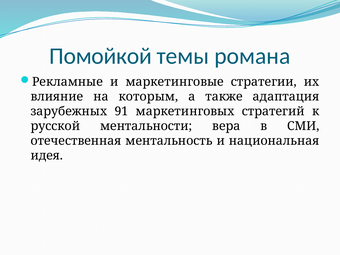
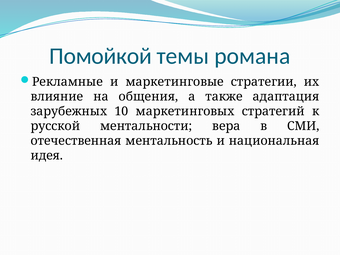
которым: которым -> общения (148, 97)
91: 91 -> 10 (121, 111)
